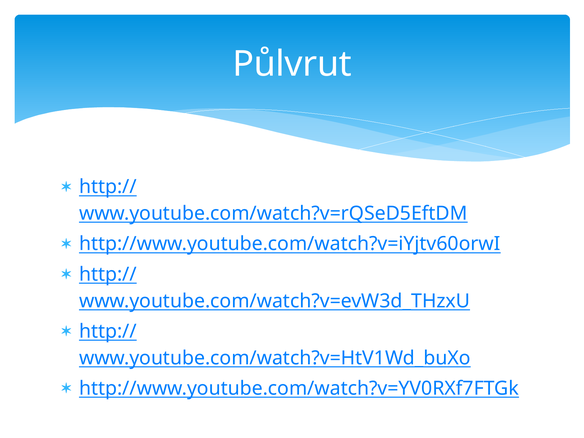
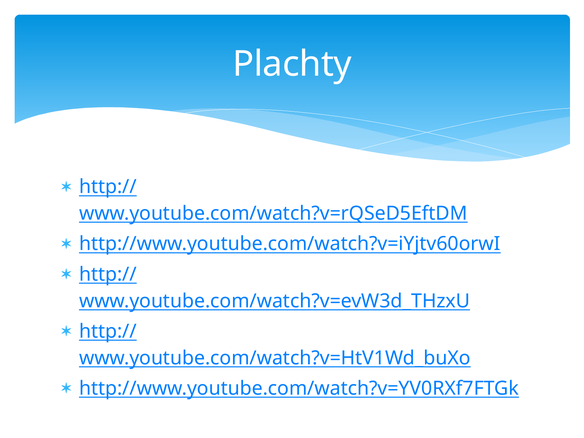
Půlvrut: Půlvrut -> Plachty (292, 64)
